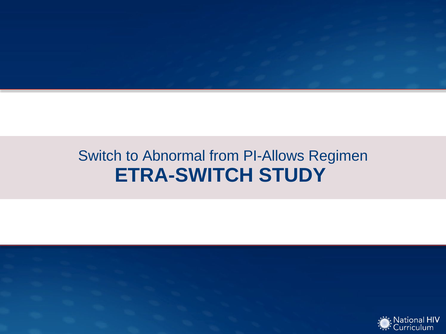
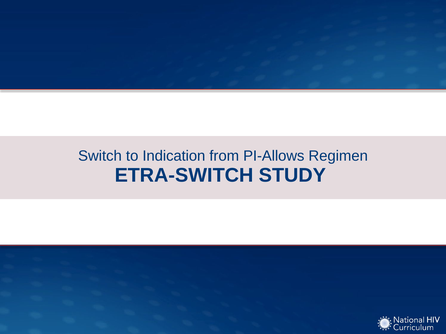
Abnormal: Abnormal -> Indication (174, 156)
